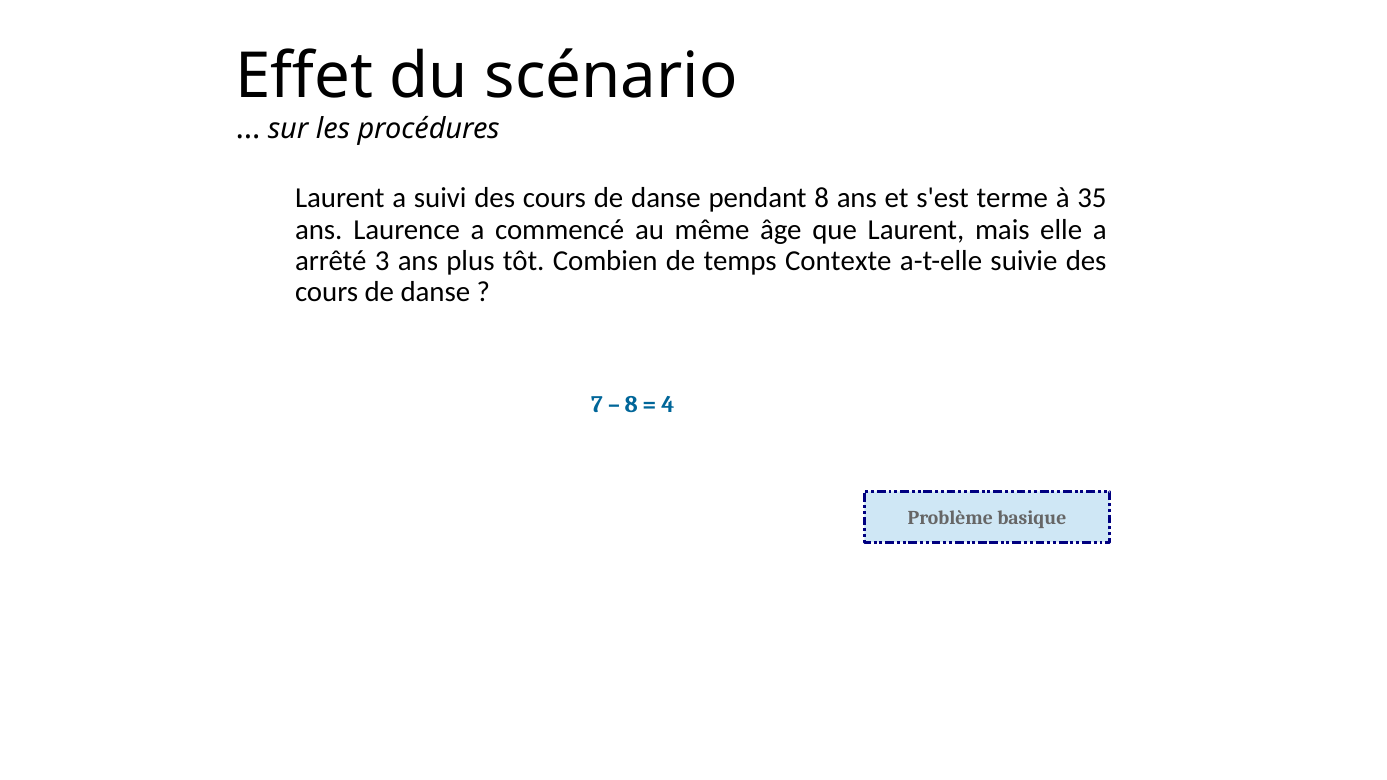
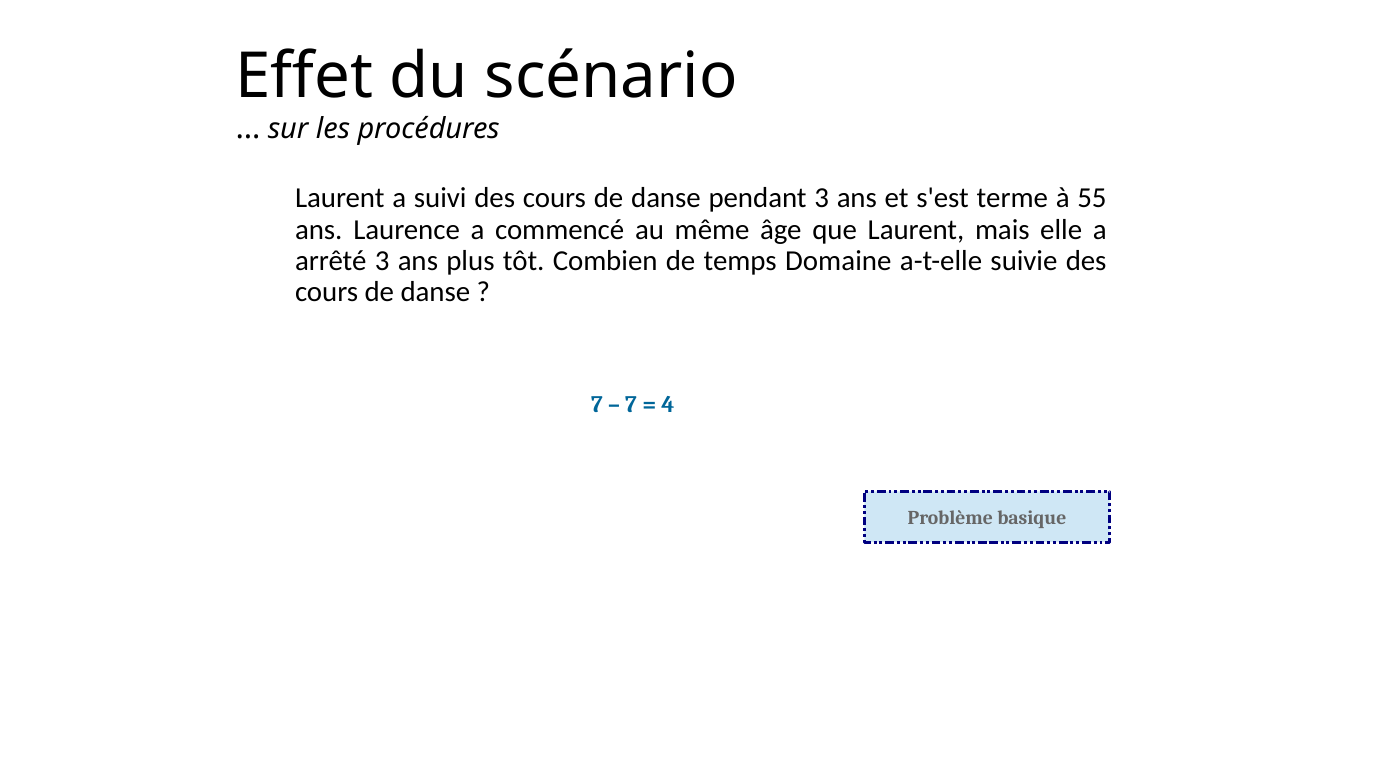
pendant 8: 8 -> 3 (822, 198)
35: 35 -> 55 (1092, 198)
Contexte: Contexte -> Domaine (838, 261)
8: 8 -> 7 (631, 405)
